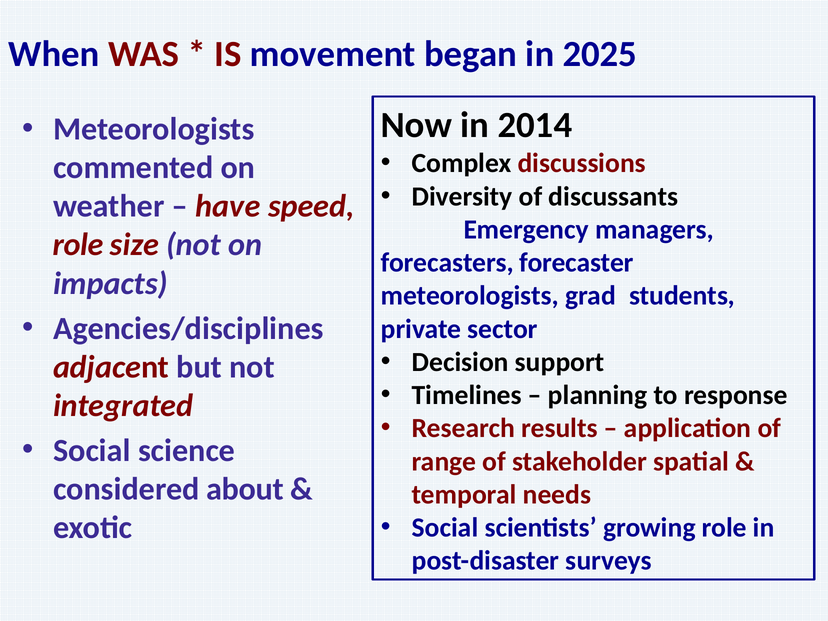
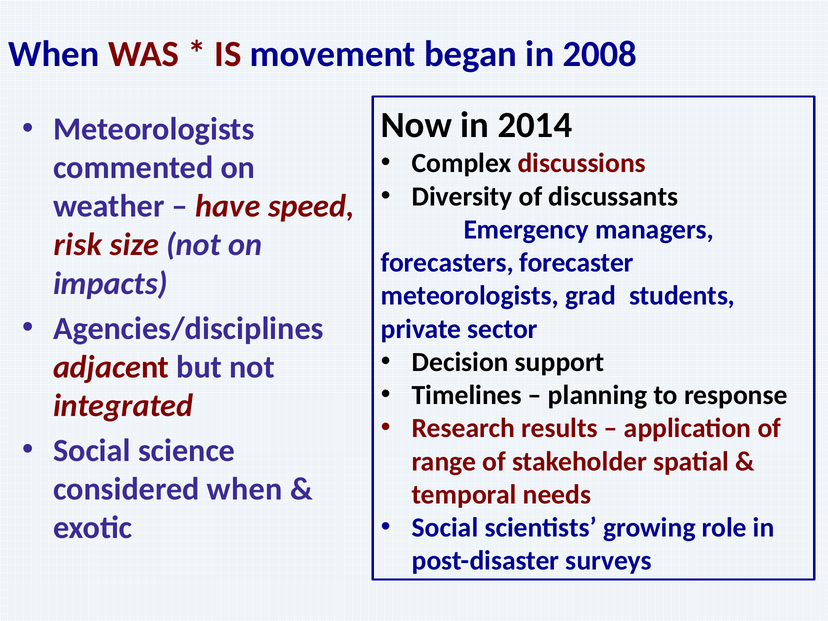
2025: 2025 -> 2008 (600, 54)
role: role -> risk (78, 245)
considered about: about -> when (245, 489)
